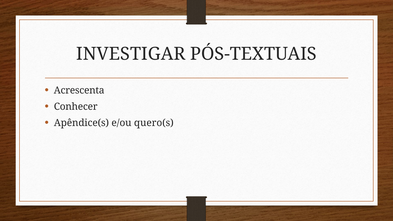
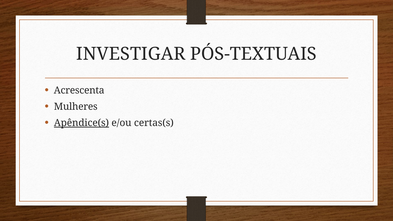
Conhecer: Conhecer -> Mulheres (76, 107)
Apêndice(s underline: none -> present (81, 123)
quero(s: quero(s -> certas(s (154, 123)
